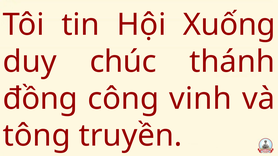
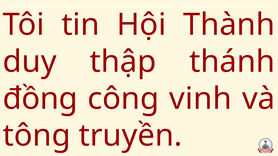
Xuống: Xuống -> Thành (229, 25)
chúc: chúc -> thập (123, 62)
